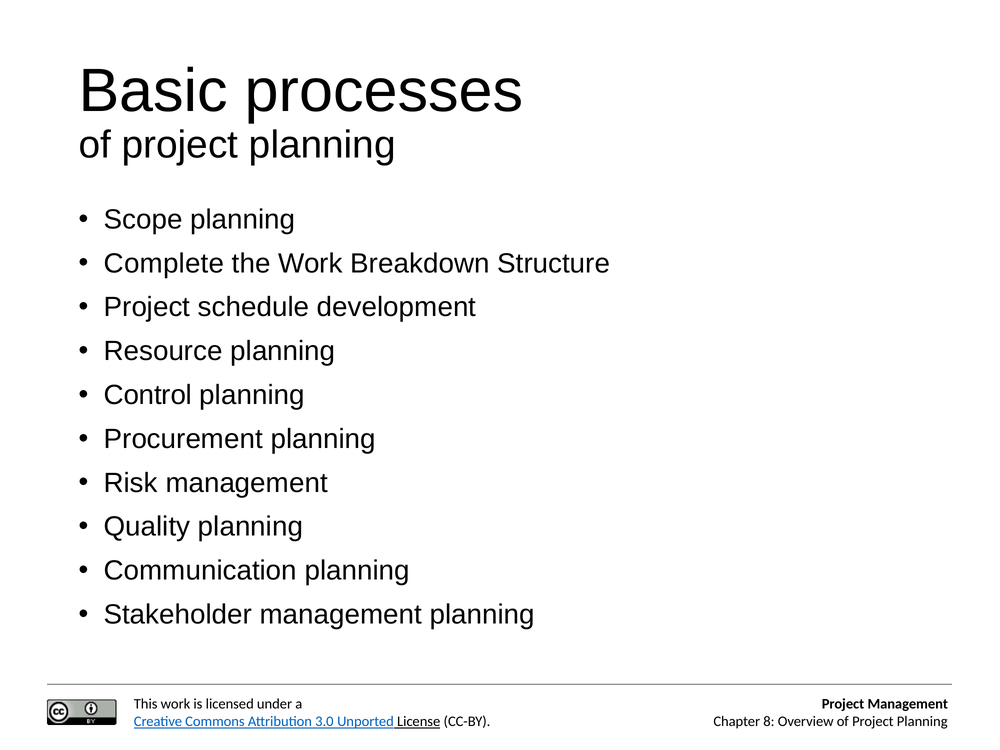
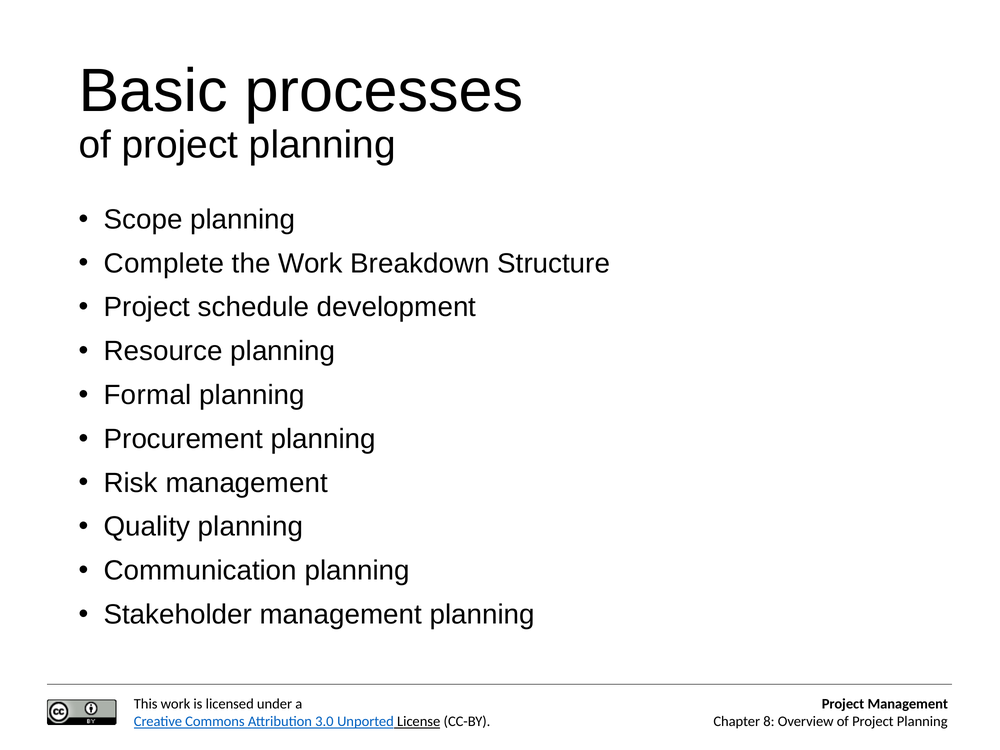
Control: Control -> Formal (148, 395)
